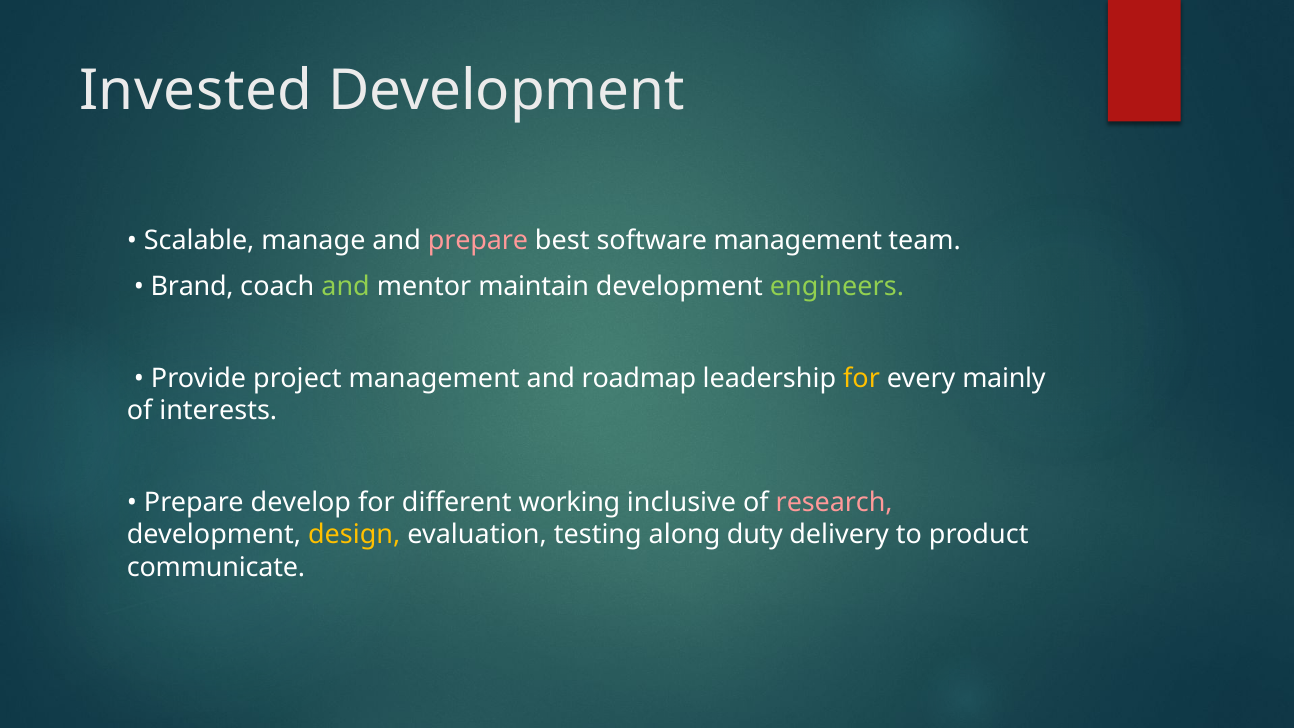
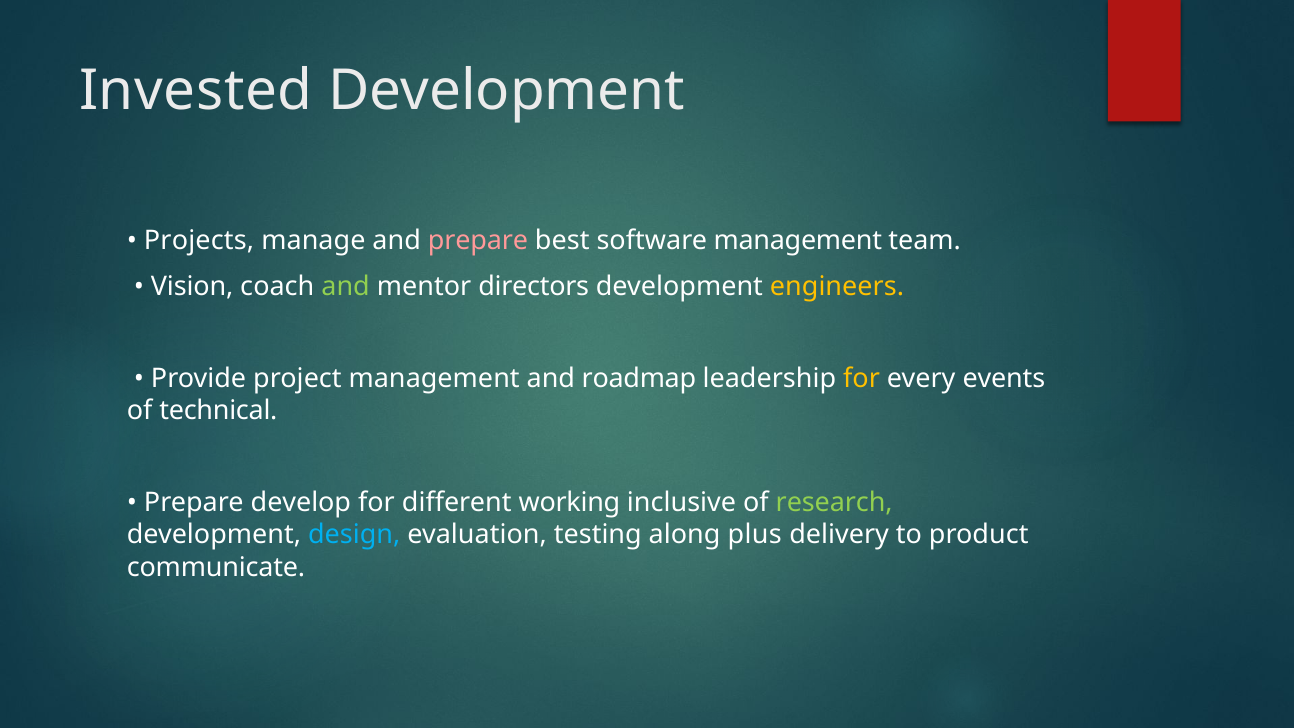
Scalable: Scalable -> Projects (199, 241)
Brand: Brand -> Vision (192, 287)
maintain: maintain -> directors (534, 287)
engineers colour: light green -> yellow (837, 287)
mainly: mainly -> events (1004, 378)
interests: interests -> technical (218, 411)
research colour: pink -> light green (834, 502)
design colour: yellow -> light blue (354, 535)
duty: duty -> plus (755, 535)
